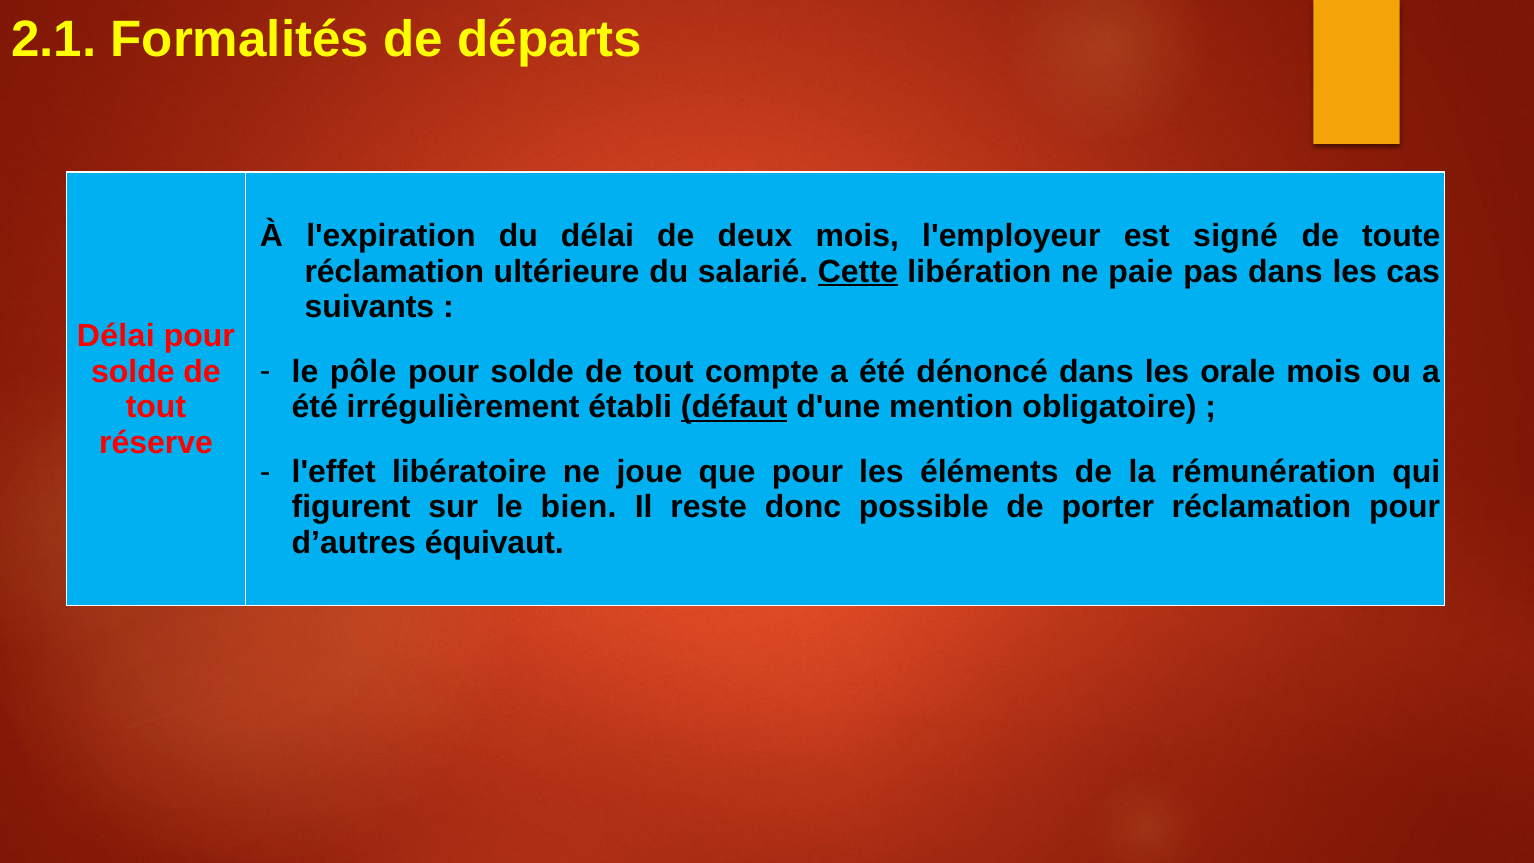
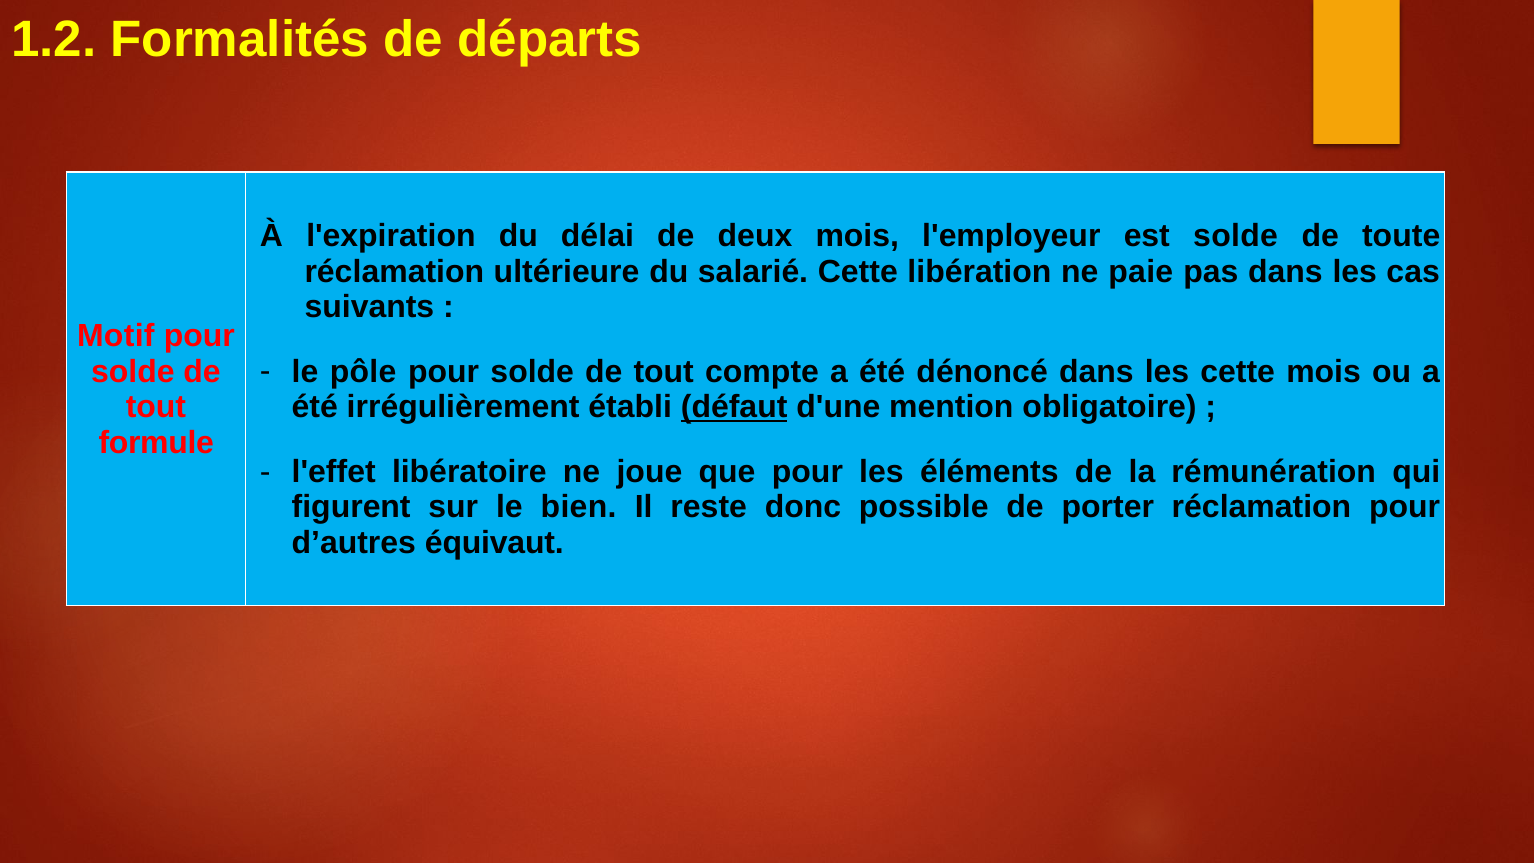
2.1: 2.1 -> 1.2 (54, 40)
est signé: signé -> solde (1236, 236)
Cette underline: present -> none (858, 271)
Délai: Délai -> Motif (116, 336)
les orale: orale -> cette (1238, 371)
réserve: réserve -> formule (156, 443)
